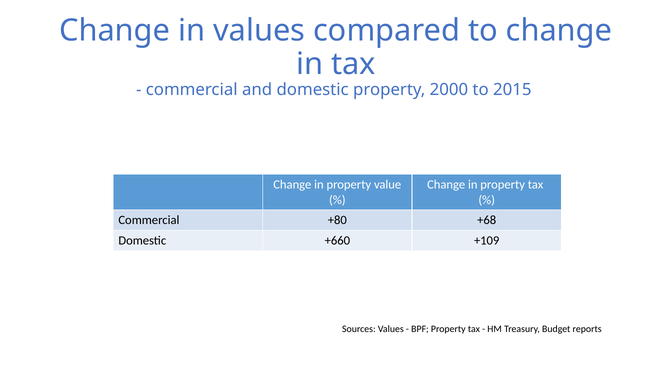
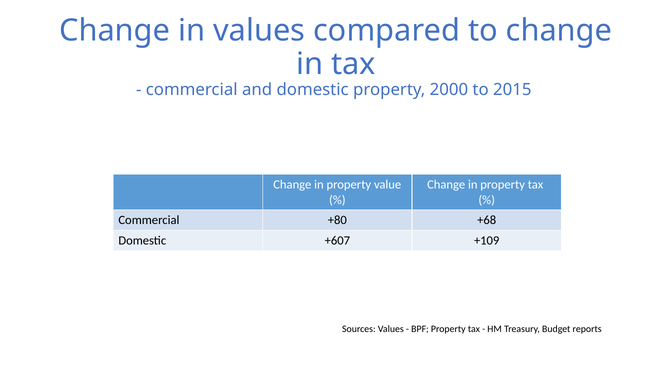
+660: +660 -> +607 (337, 241)
